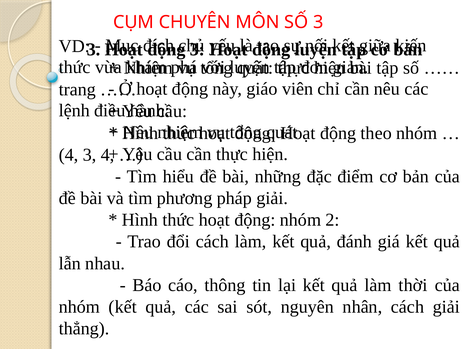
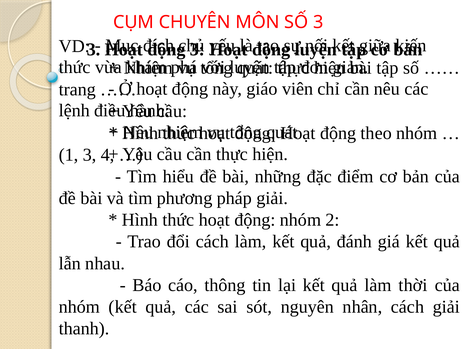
4: 4 -> 1 (69, 155)
thẳng: thẳng -> thanh (84, 328)
